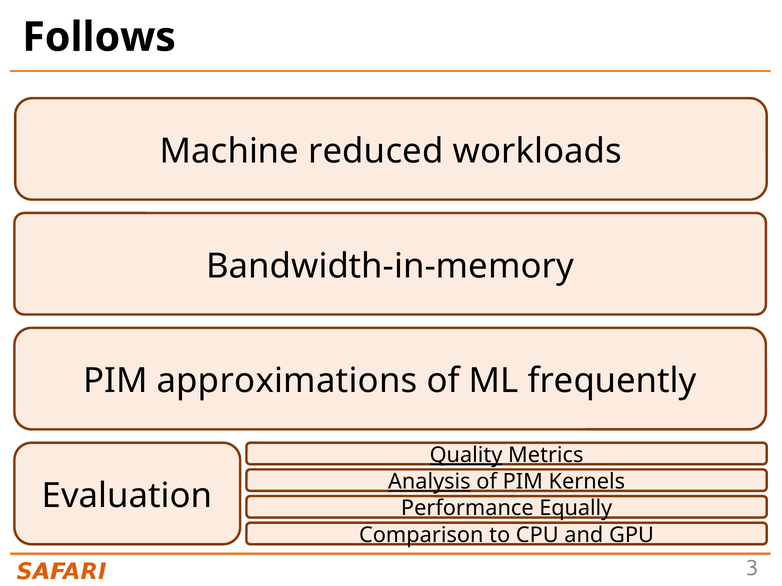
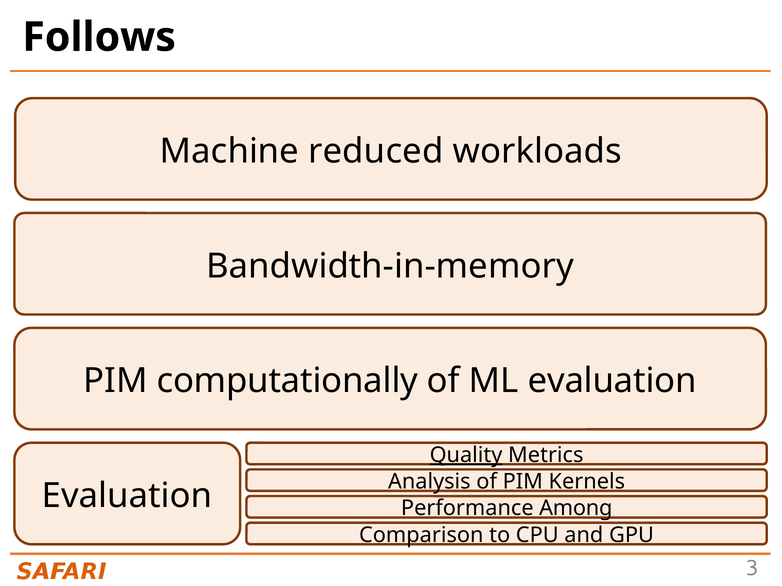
approximations: approximations -> computationally (287, 381)
ML frequently: frequently -> evaluation (612, 381)
Analysis underline: present -> none (429, 482)
Equally: Equally -> Among (576, 509)
